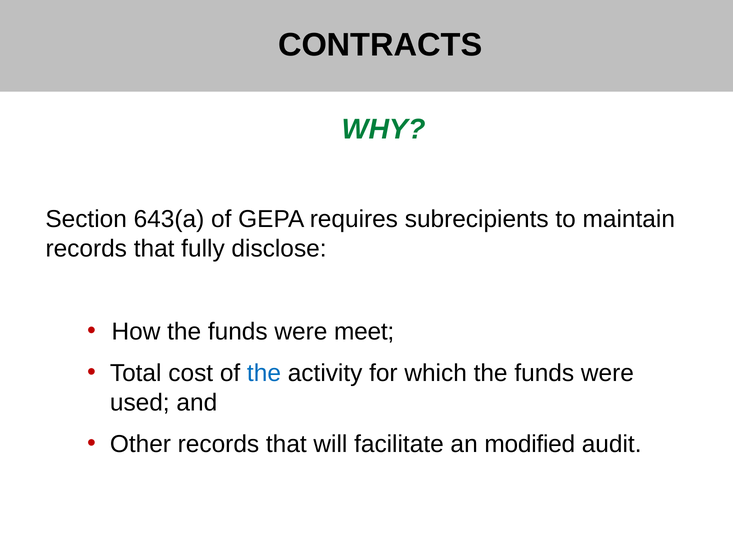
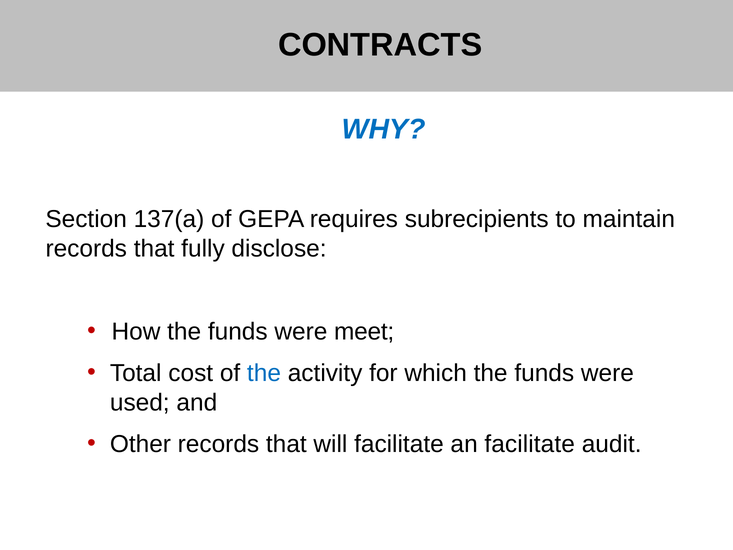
WHY colour: green -> blue (384, 129)
643(a: 643(a -> 137(a (169, 219)
an modified: modified -> facilitate (530, 444)
